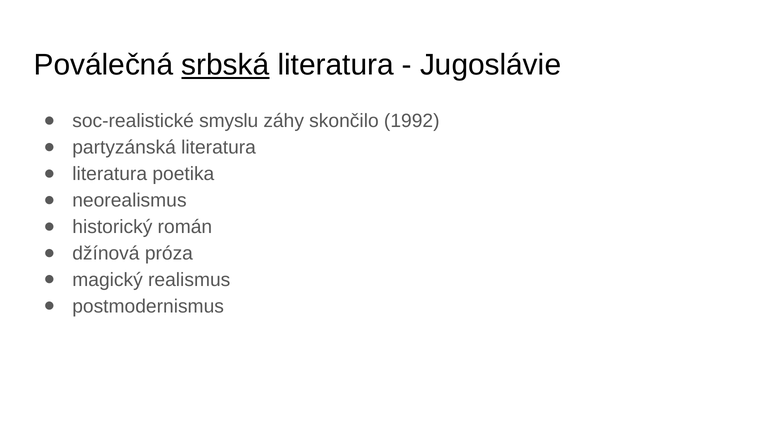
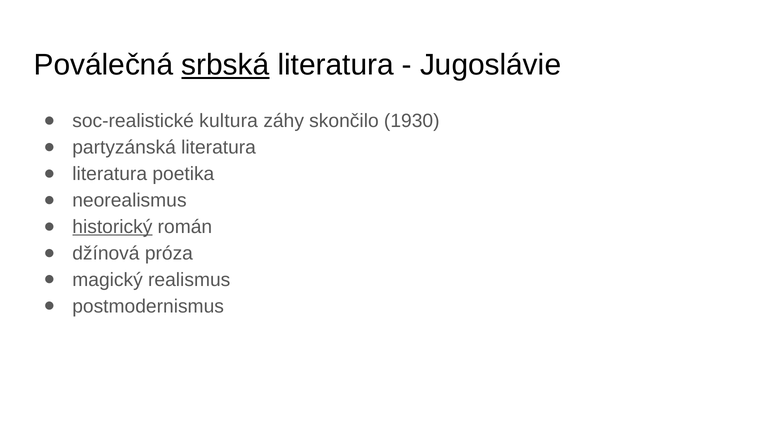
smyslu: smyslu -> kultura (229, 121)
1992: 1992 -> 1930 (412, 121)
historický underline: none -> present (112, 227)
